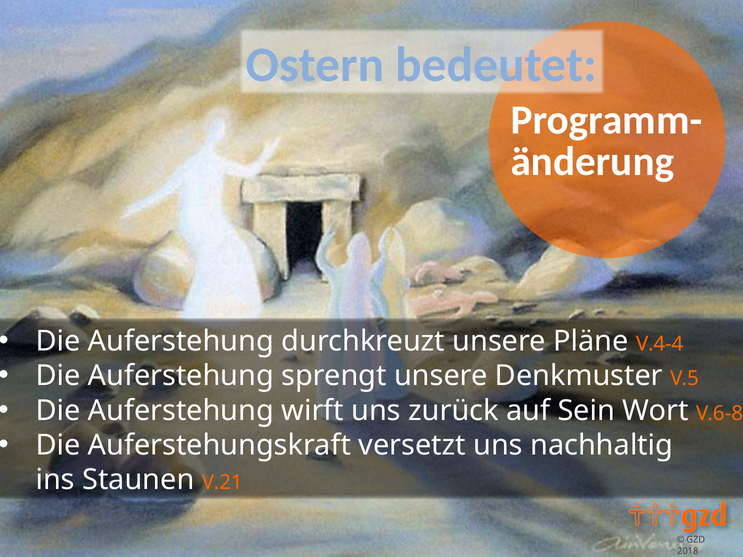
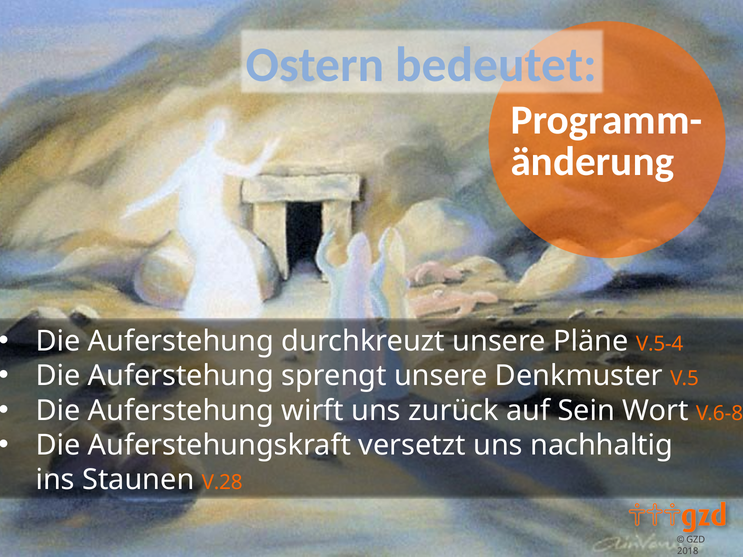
V.4-4: V.4-4 -> V.5-4 (660, 344)
V.21: V.21 -> V.28 (222, 483)
